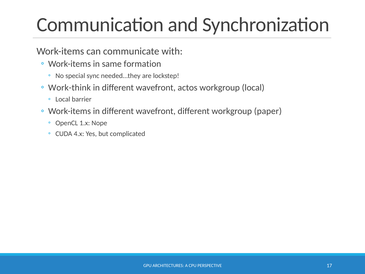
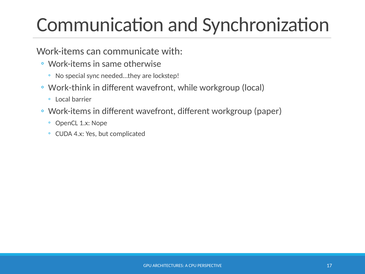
formation: formation -> otherwise (142, 64)
actos: actos -> while (188, 87)
